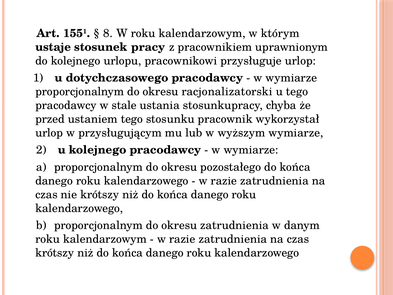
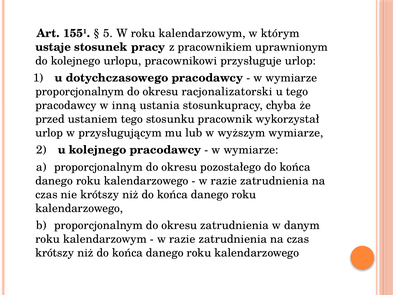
8: 8 -> 5 (108, 33)
stale: stale -> inną (124, 105)
